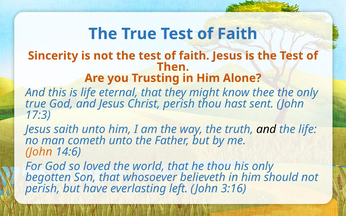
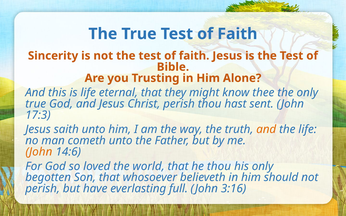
Then: Then -> Bible (173, 67)
and colour: black -> orange (266, 130)
left: left -> full (178, 189)
